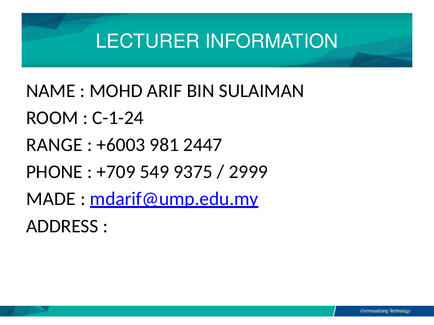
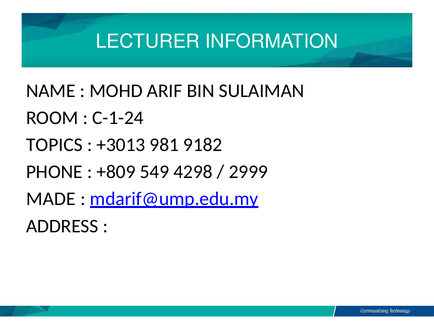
RANGE: RANGE -> TOPICS (54, 145)
+6003: +6003 -> +3013 (121, 145)
2447: 2447 -> 9182 (203, 145)
+709: +709 -> +809 (116, 172)
9375: 9375 -> 4298 (193, 172)
